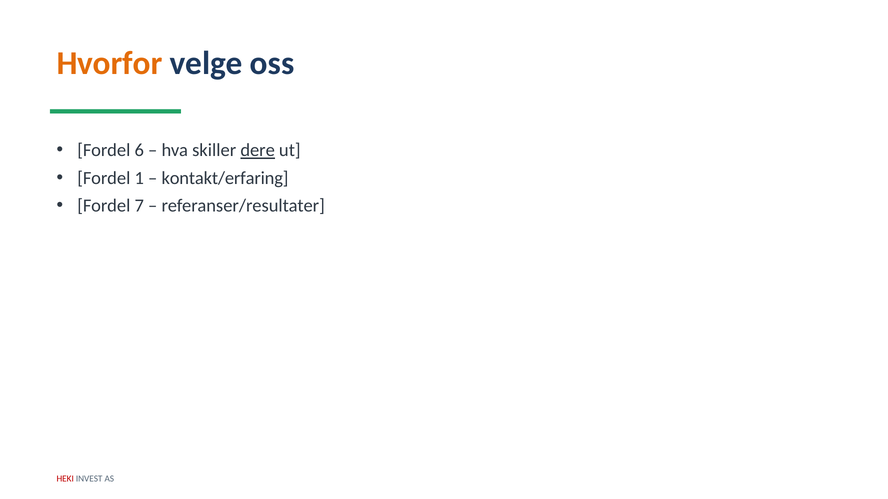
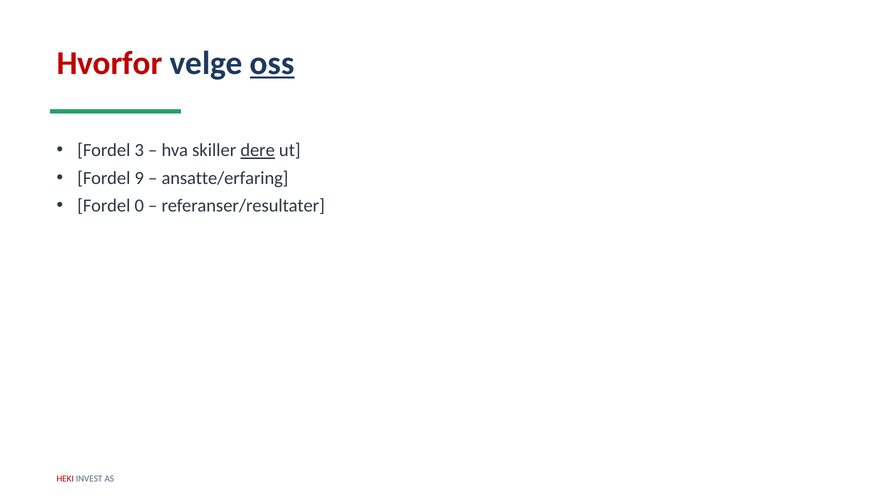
Hvorfor colour: orange -> red (109, 63)
oss underline: none -> present (272, 63)
6: 6 -> 3 (139, 150)
1: 1 -> 9 (139, 178)
kontakt/erfaring: kontakt/erfaring -> ansatte/erfaring (225, 178)
7: 7 -> 0 (139, 206)
